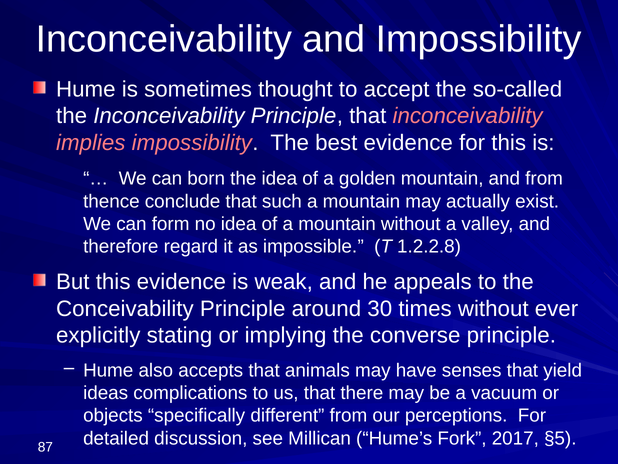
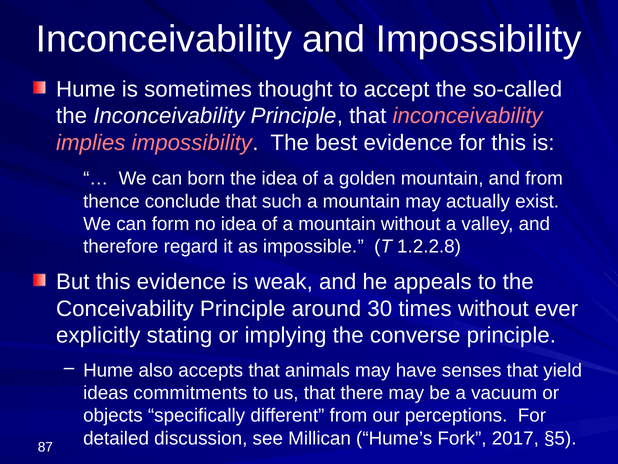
complications: complications -> commitments (190, 393)
